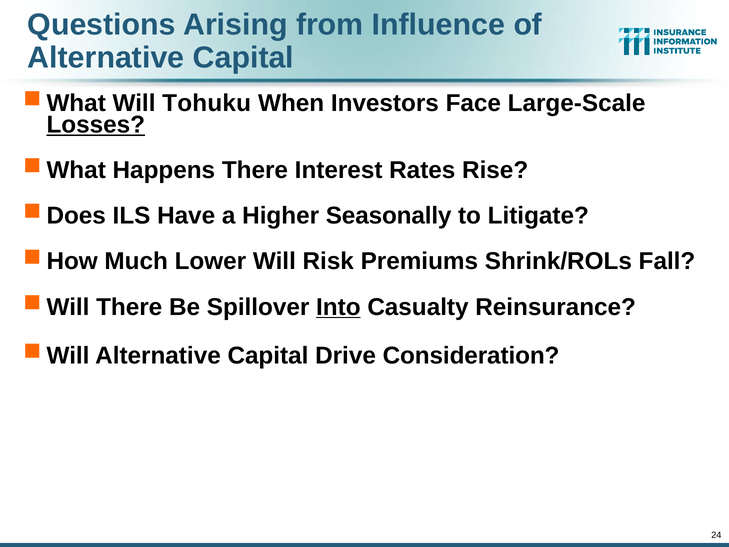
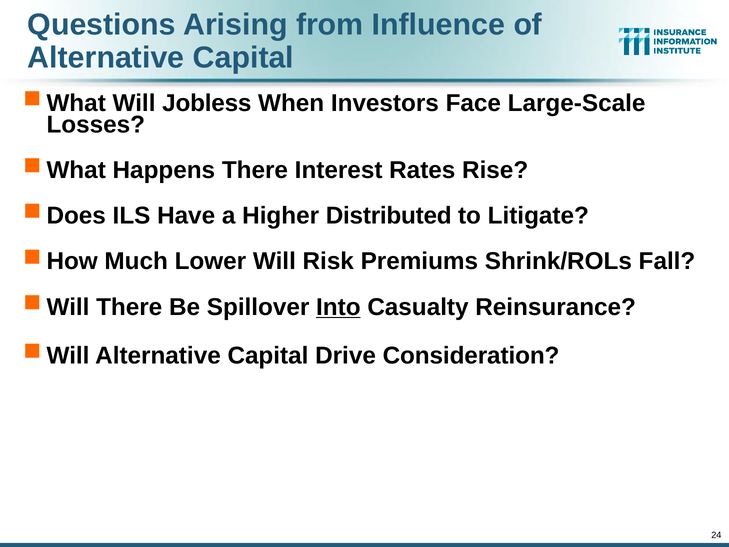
Tohuku: Tohuku -> Jobless (207, 103)
Losses underline: present -> none (96, 125)
Seasonally: Seasonally -> Distributed (389, 216)
